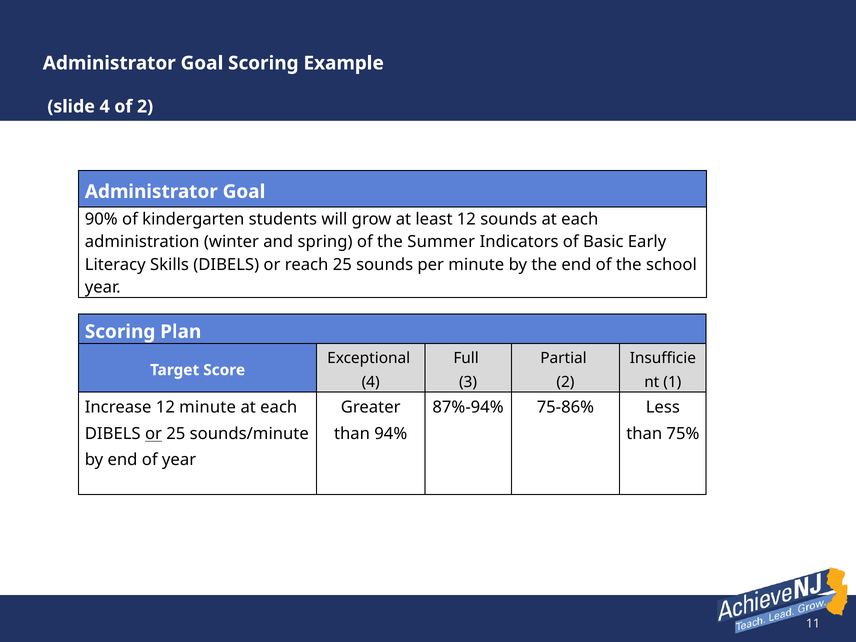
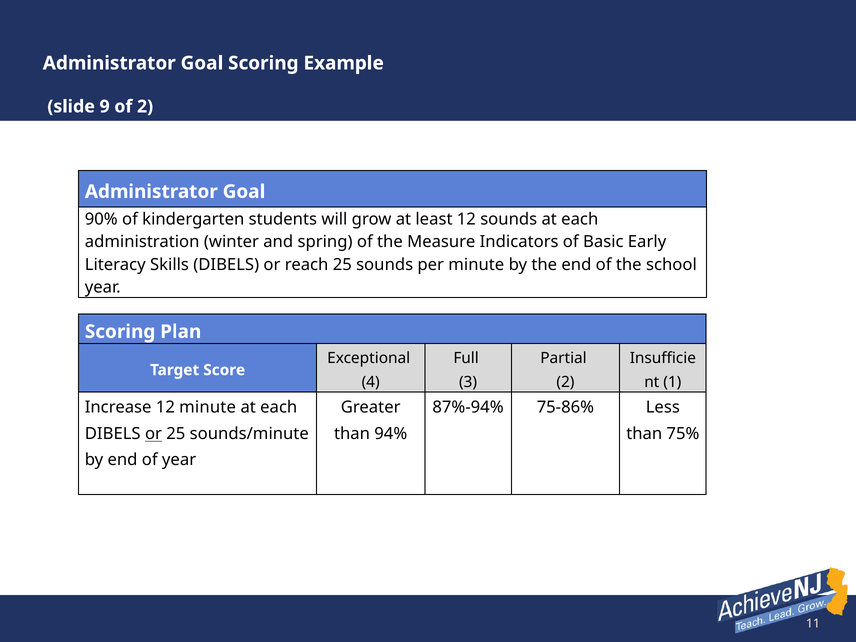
slide 4: 4 -> 9 (105, 107)
Summer: Summer -> Measure (441, 242)
